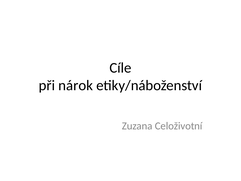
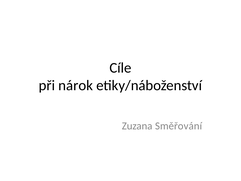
Celoživotní: Celoživotní -> Směřování (179, 126)
